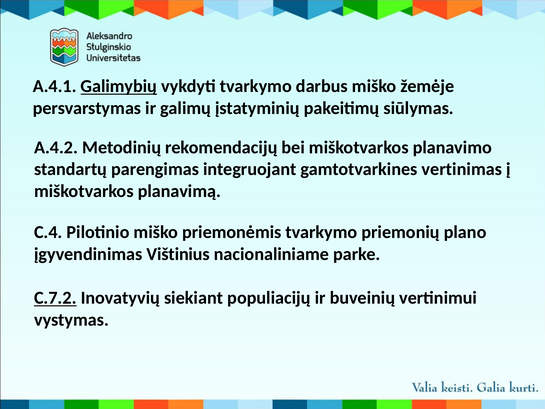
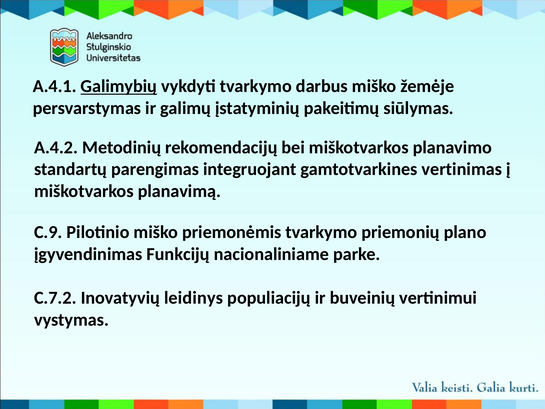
C.4: C.4 -> C.9 (48, 232)
Vištinius: Vištinius -> Funkcijų (178, 254)
C.7.2 underline: present -> none (55, 298)
siekiant: siekiant -> leidinys (194, 298)
